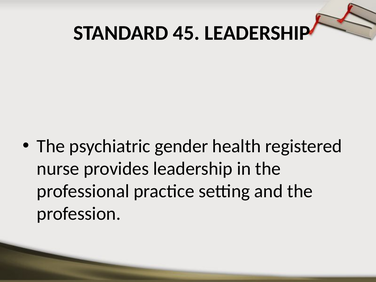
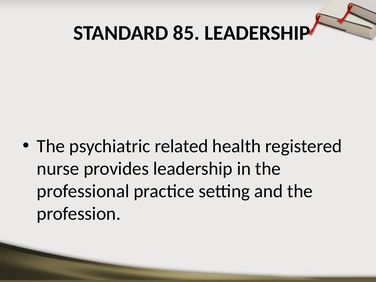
45: 45 -> 85 (186, 33)
gender: gender -> related (181, 146)
